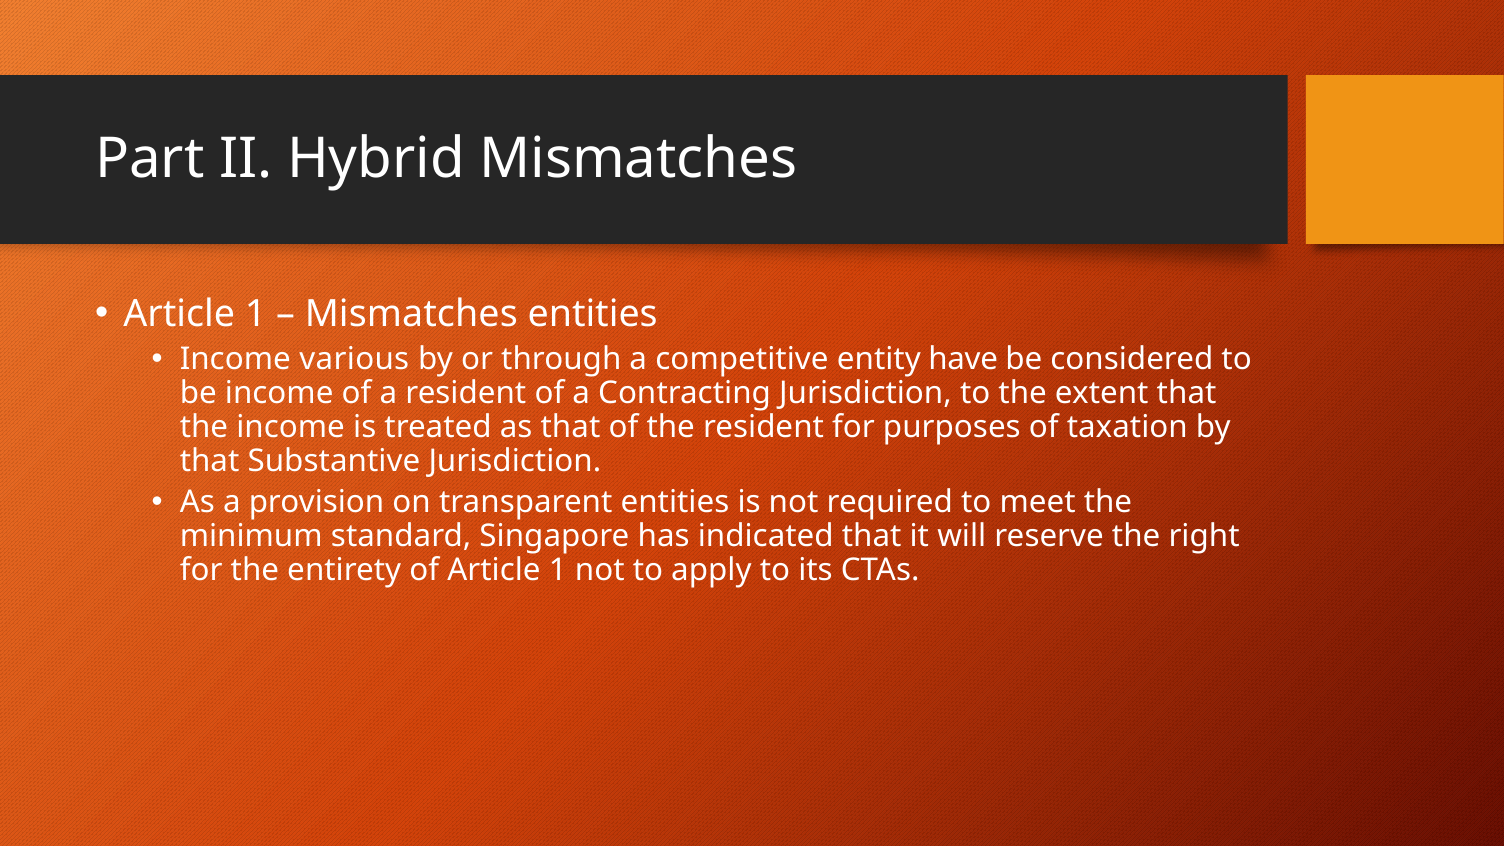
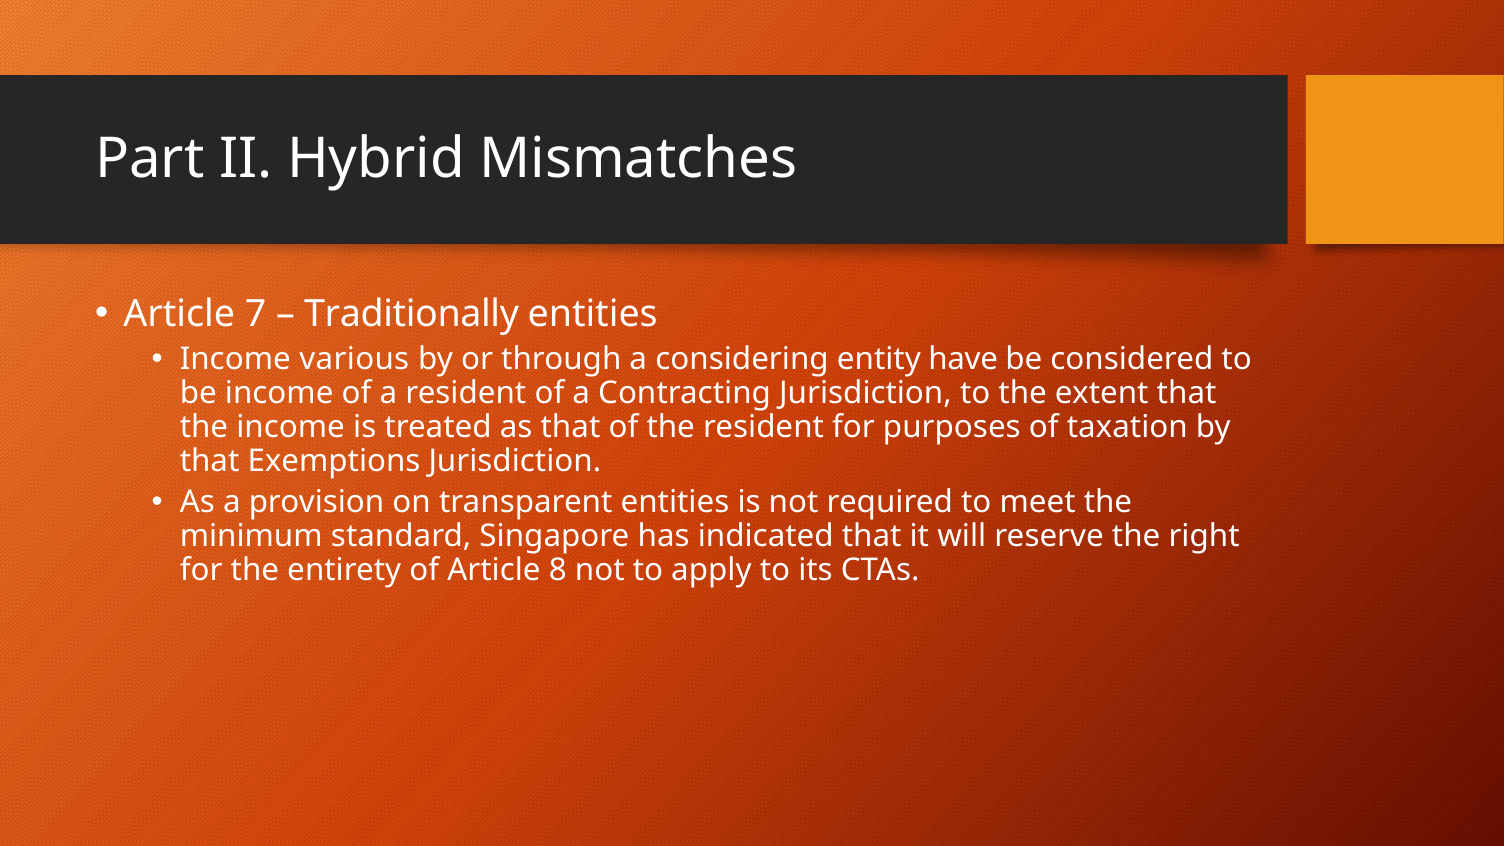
1: 1 -> 7 (256, 314)
Mismatches: Mismatches -> Traditionally (412, 314)
competitive: competitive -> considering (742, 359)
Substantive: Substantive -> Exemptions (334, 461)
of Article 1: 1 -> 8 (558, 570)
